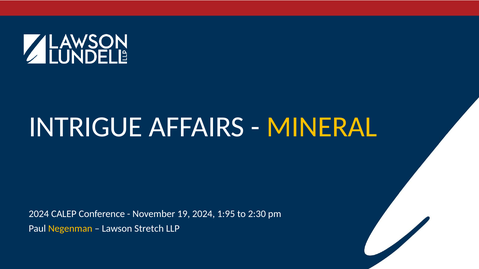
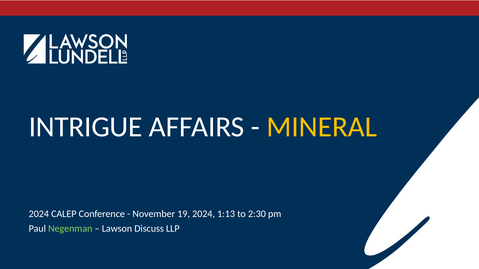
1:95: 1:95 -> 1:13 (226, 214)
Negenman colour: yellow -> light green (70, 229)
Stretch: Stretch -> Discuss (149, 229)
